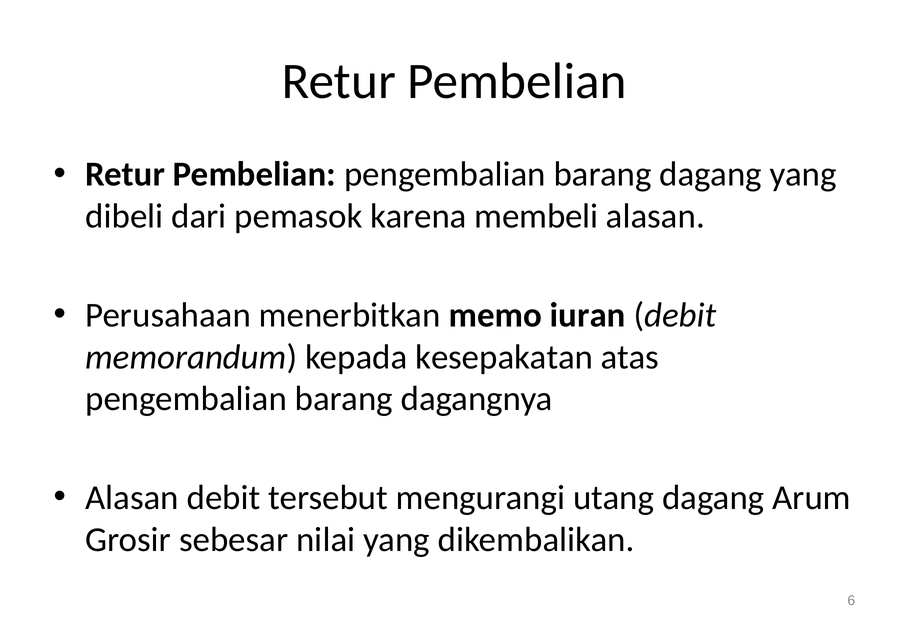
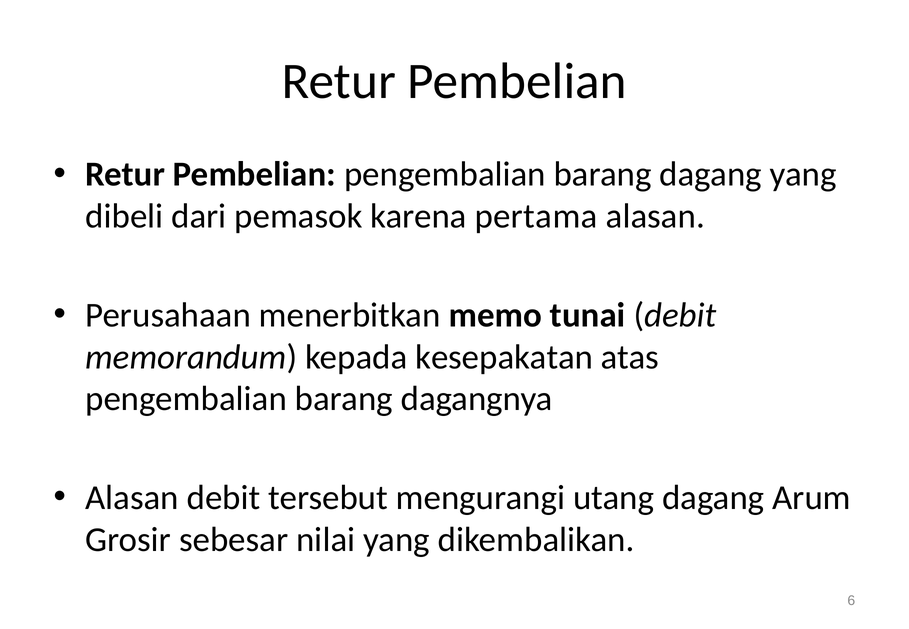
membeli: membeli -> pertama (536, 216)
iuran: iuran -> tunai (588, 315)
